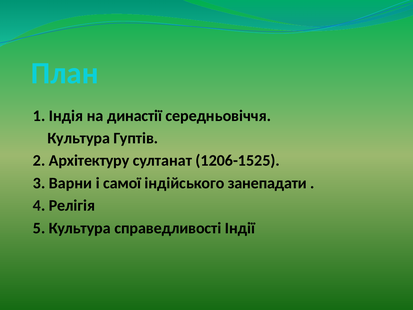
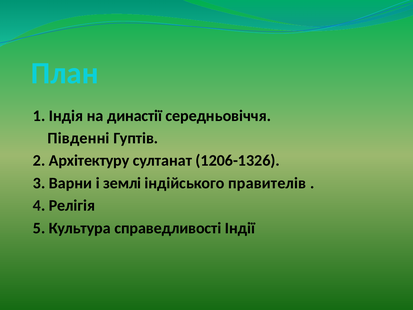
Культура: Культура -> Південні (79, 138)
1206-1525: 1206-1525 -> 1206-1326 (238, 161)
самої: самої -> землі (122, 183)
занепадати: занепадати -> правителів (267, 183)
